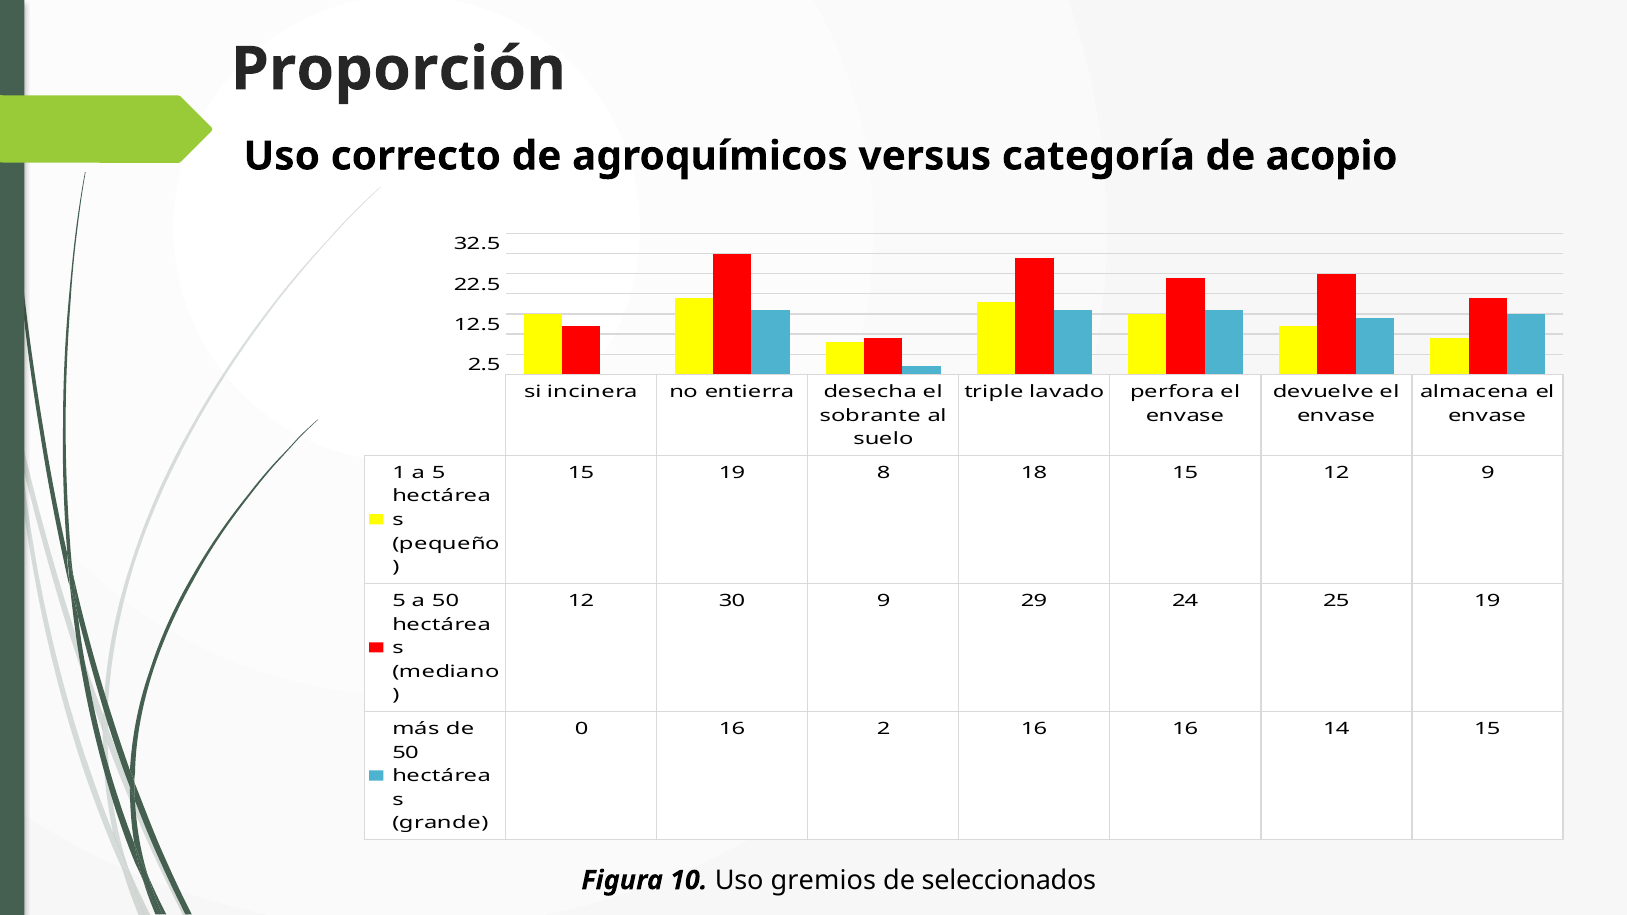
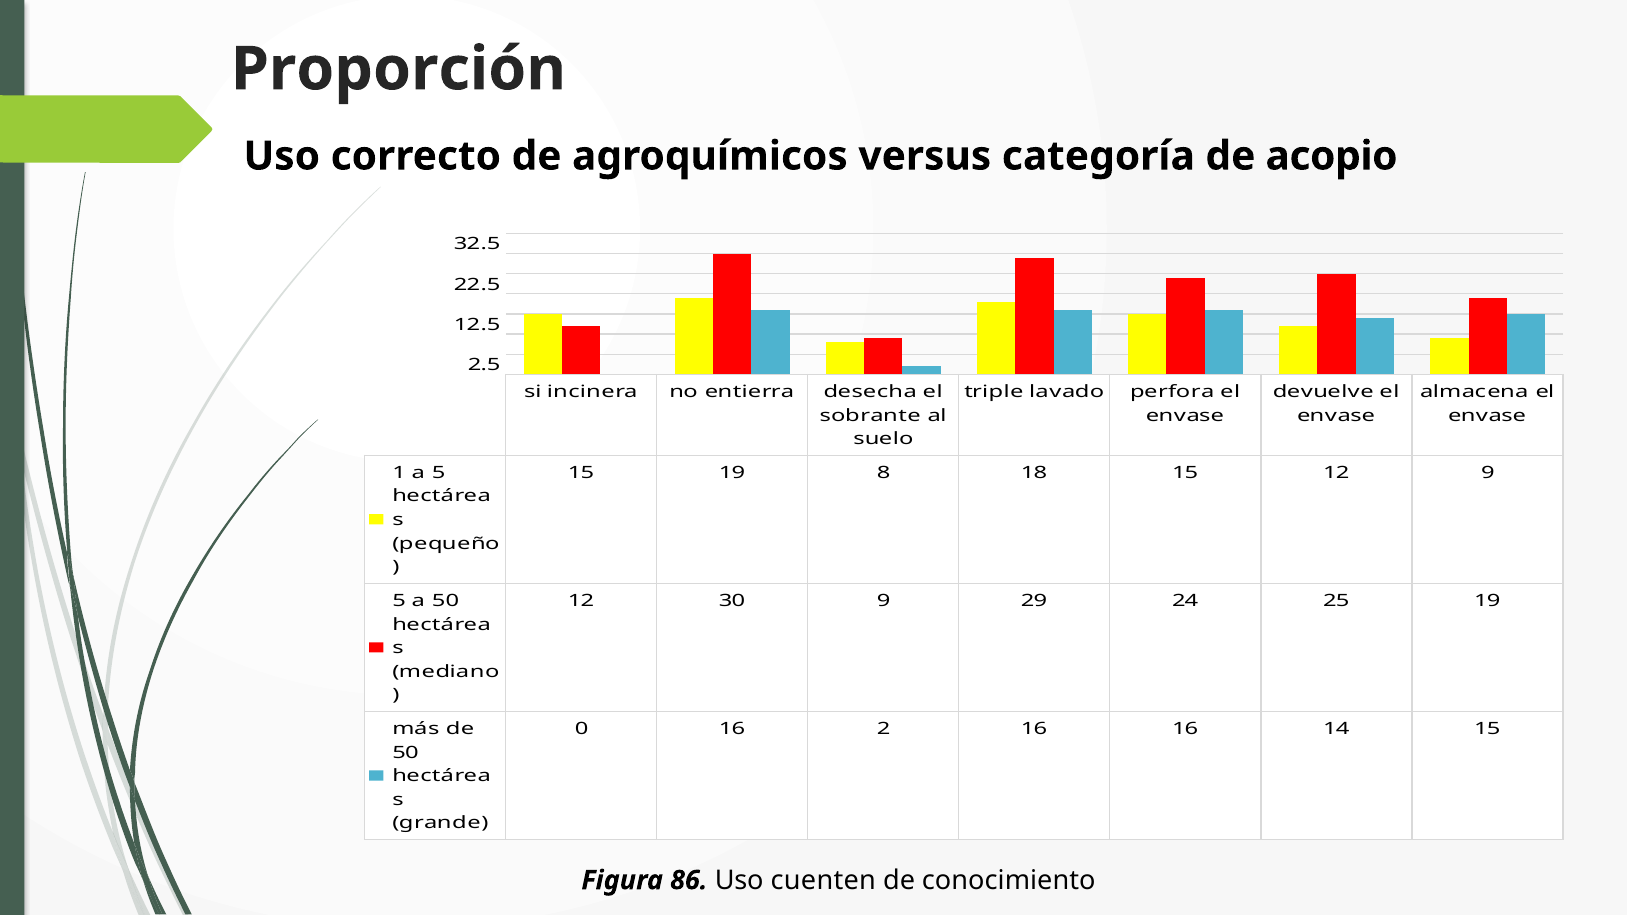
10: 10 -> 86 (689, 880)
gremios: gremios -> cuenten (823, 880)
seleccionados: seleccionados -> conocimiento (1009, 880)
